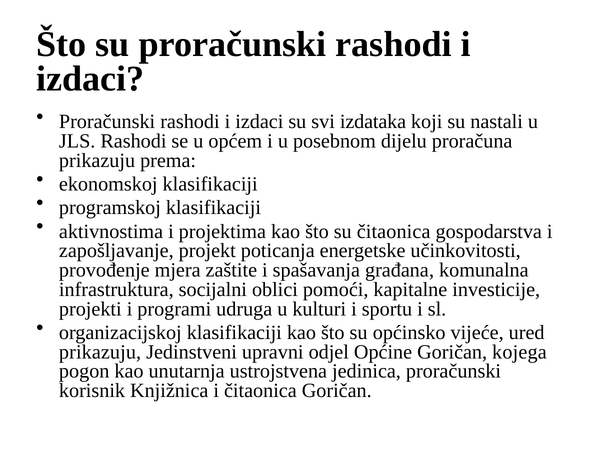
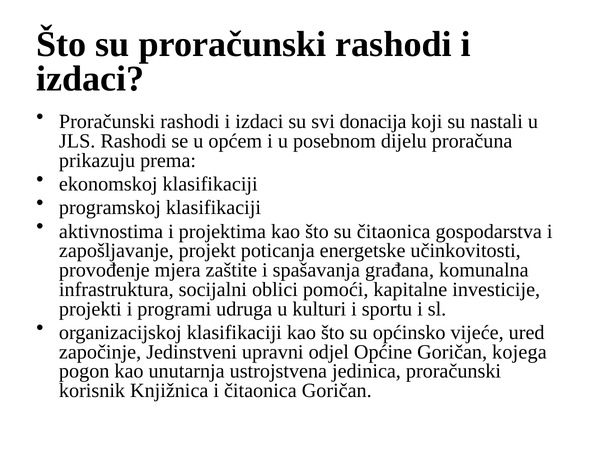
izdataka: izdataka -> donacija (373, 122)
prikazuju: prikazuju -> započinje (100, 352)
